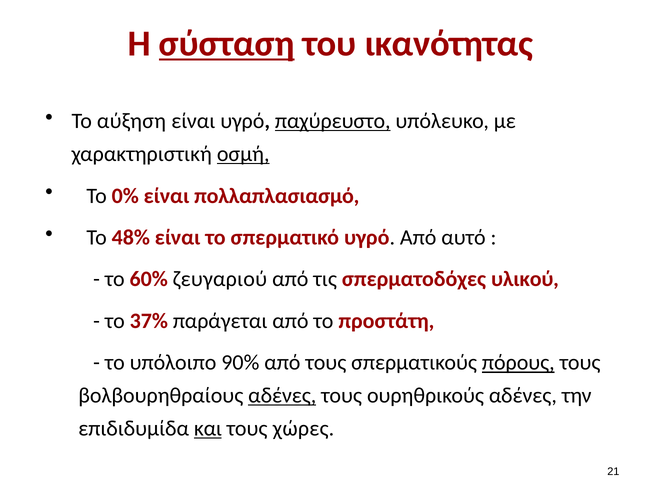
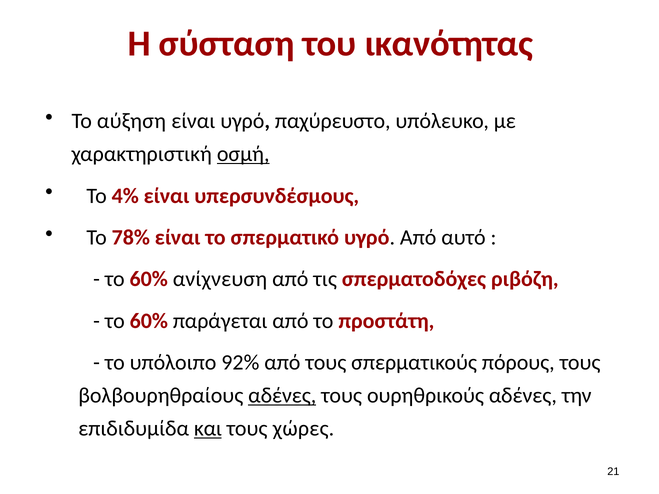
σύσταση underline: present -> none (227, 44)
παχύρευστο underline: present -> none (333, 121)
0%: 0% -> 4% (125, 196)
πολλαπλασιασμό: πολλαπλασιασμό -> υπερσυνδέσμους (277, 196)
48%: 48% -> 78% (131, 238)
ζευγαριού: ζευγαριού -> ανίχνευση (220, 279)
υλικού: υλικού -> ριβόζη (525, 279)
37%: 37% -> 60% (149, 321)
90%: 90% -> 92% (240, 363)
πόρους underline: present -> none (518, 363)
